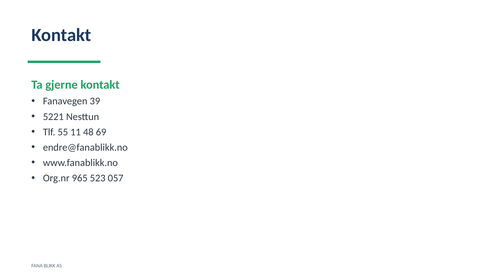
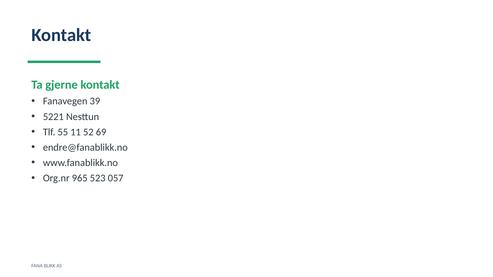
48: 48 -> 52 (88, 132)
